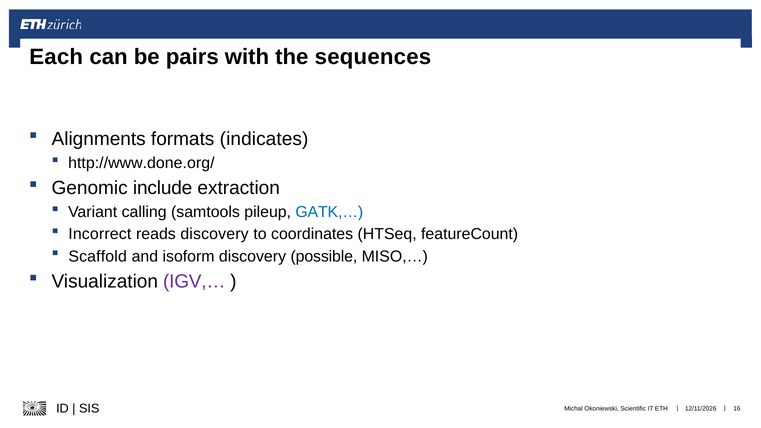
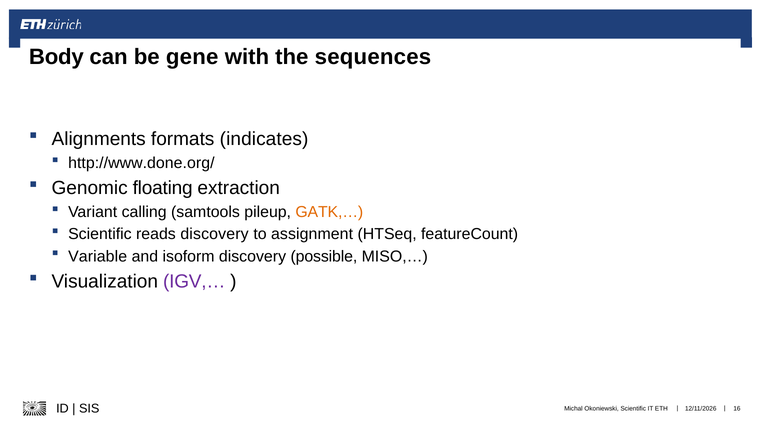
Each: Each -> Body (56, 57)
pairs: pairs -> gene (192, 57)
include: include -> floating (163, 188)
GATK,… colour: blue -> orange (329, 212)
Incorrect: Incorrect -> Scientific (100, 234)
coordinates: coordinates -> assignment (312, 234)
Scaffold: Scaffold -> Variable (98, 256)
